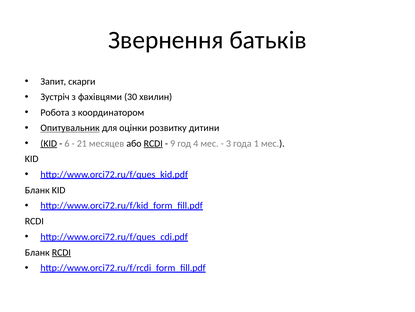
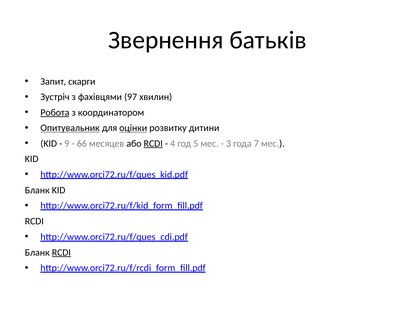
30: 30 -> 97 (131, 97)
Робота underline: none -> present (55, 112)
оцінки underline: none -> present (133, 128)
KID underline: present -> none (49, 143)
6: 6 -> 9 (67, 143)
21: 21 -> 66 (82, 143)
9: 9 -> 4 (173, 143)
4: 4 -> 5 (196, 143)
1: 1 -> 7 (256, 143)
